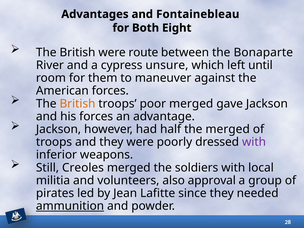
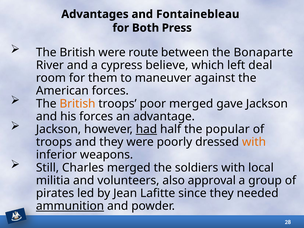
Eight: Eight -> Press (177, 28)
unsure: unsure -> believe (167, 65)
until: until -> deal (260, 65)
had underline: none -> present (146, 129)
the merged: merged -> popular (228, 129)
with colour: purple -> orange (254, 142)
Creoles: Creoles -> Charles (83, 168)
